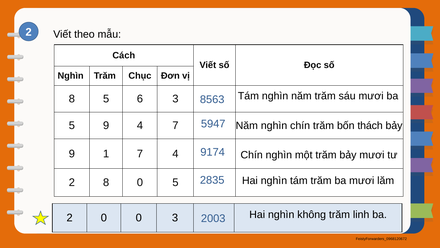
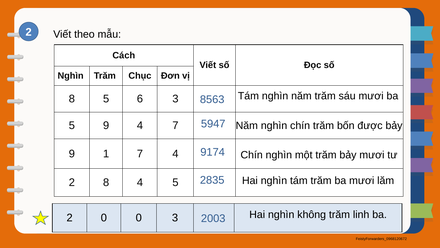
thách: thách -> được (370, 126)
8 0: 0 -> 4 (140, 182)
